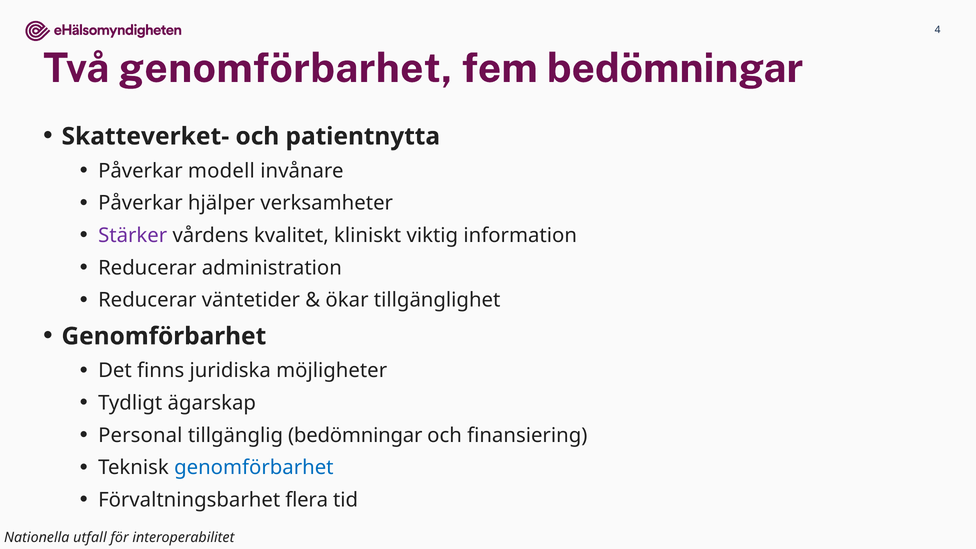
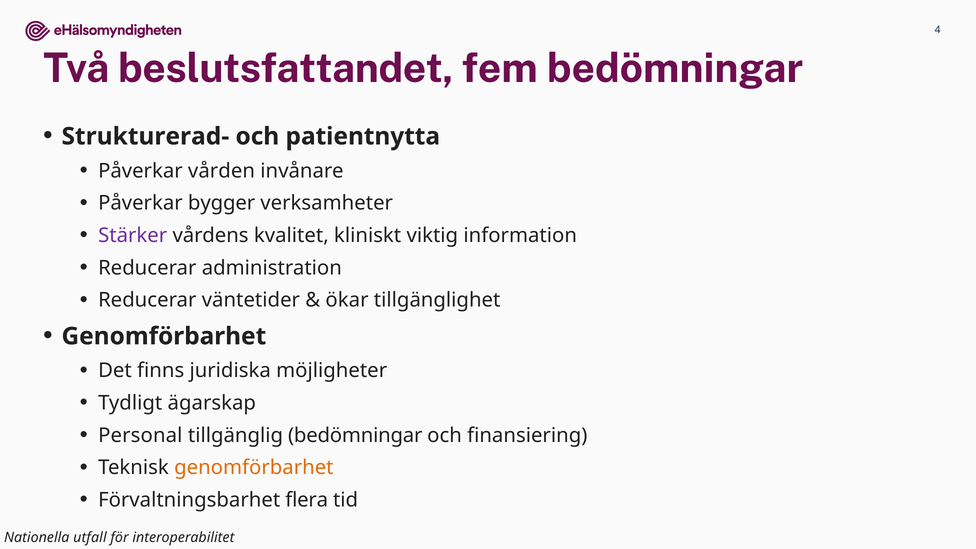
Två genomförbarhet: genomförbarhet -> beslutsfattandet (286, 68)
Skatteverket-: Skatteverket- -> Strukturerad- (145, 136)
modell: modell -> vården (221, 171)
hjälper: hjälper -> bygger (222, 203)
genomförbarhet colour: blue -> orange (254, 468)
